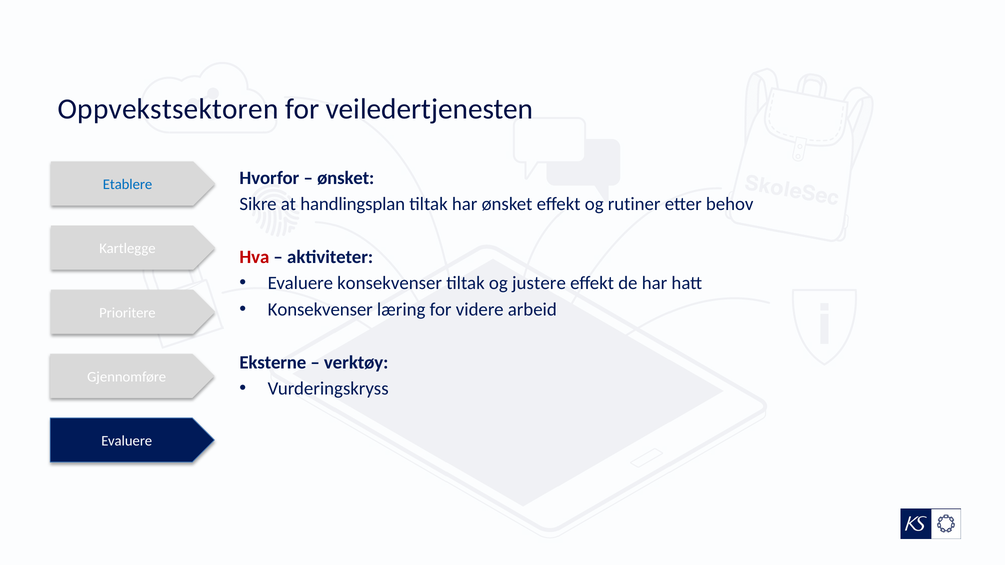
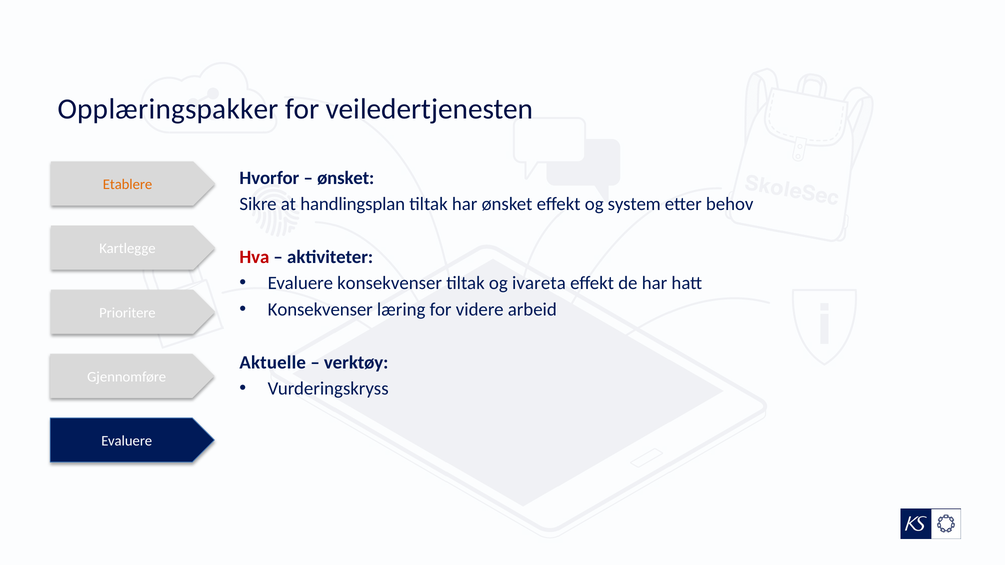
Oppvekstsektoren: Oppvekstsektoren -> Opplæringspakker (168, 109)
Etablere colour: blue -> orange (128, 185)
rutiner: rutiner -> system (634, 204)
justere: justere -> ivareta (539, 283)
Eksterne: Eksterne -> Aktuelle (273, 363)
